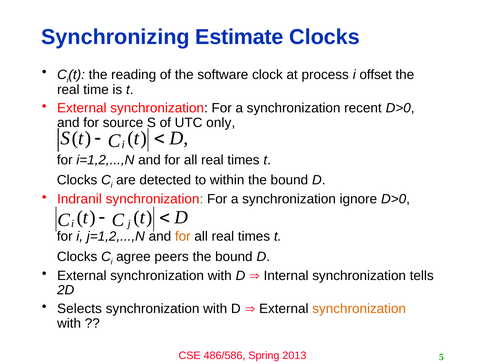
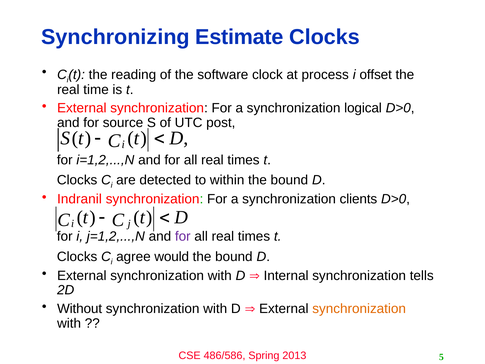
recent: recent -> logical (363, 108)
only: only -> post (221, 123)
ignore: ignore -> clients (358, 199)
for colour: orange -> purple (183, 236)
peers: peers -> would (172, 256)
Selects: Selects -> Without (80, 309)
